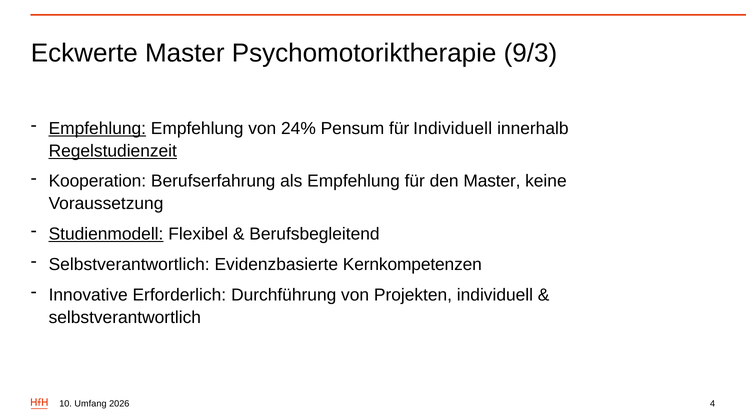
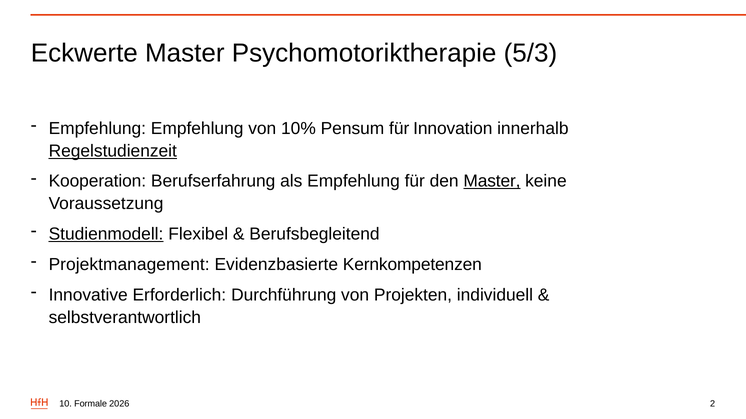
9/3: 9/3 -> 5/3 (530, 53)
Empfehlung underline: present -> none (97, 128)
24%: 24% -> 10% (298, 128)
für Individuell: Individuell -> Innovation (453, 128)
Master underline: none -> present (492, 181)
Selbstverantwortlich: Selbstverantwortlich -> Projektmanagement (129, 265)
Umfang: Umfang -> Formale (91, 404)
4: 4 -> 2 (713, 404)
